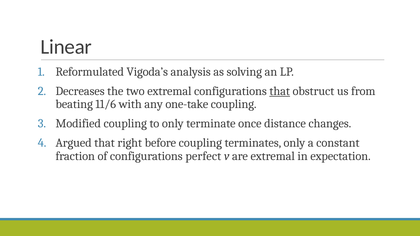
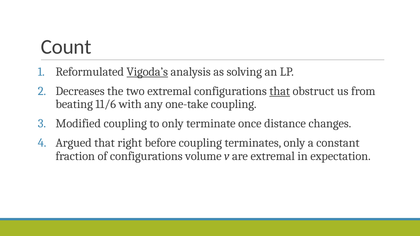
Linear: Linear -> Count (66, 47)
Vigoda’s underline: none -> present (147, 72)
perfect: perfect -> volume (203, 156)
